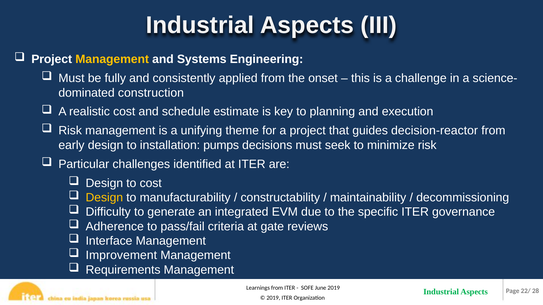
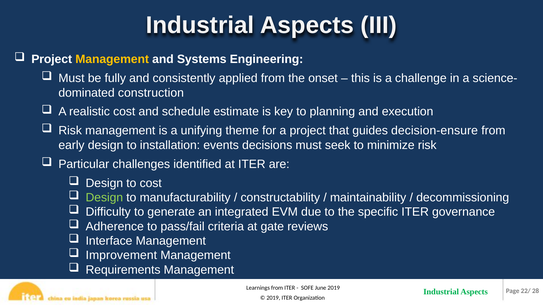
decision-reactor: decision-reactor -> decision-ensure (435, 131)
pumps: pumps -> events (221, 145)
Design colour: yellow -> light green (104, 198)
